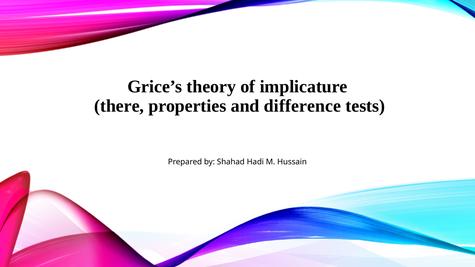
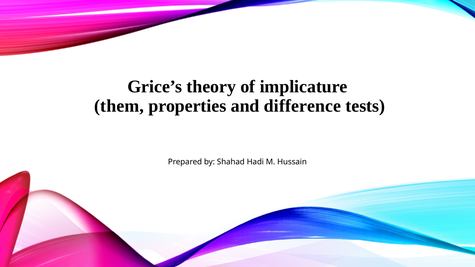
there: there -> them (119, 106)
